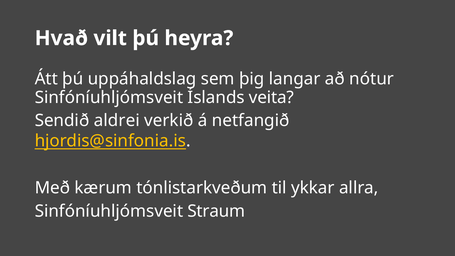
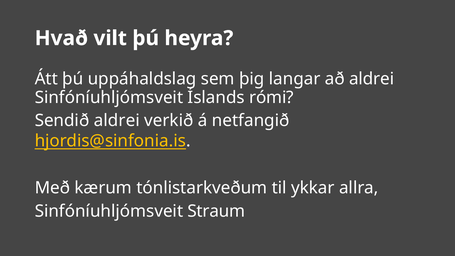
að nótur: nótur -> aldrei (372, 79)
veita: veita -> rómi (271, 97)
